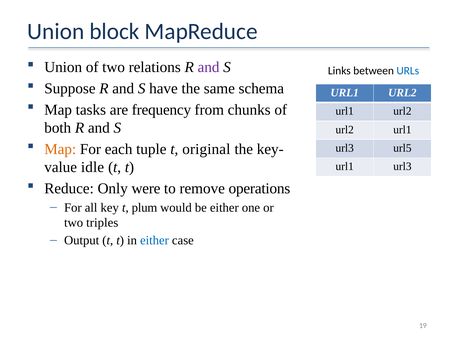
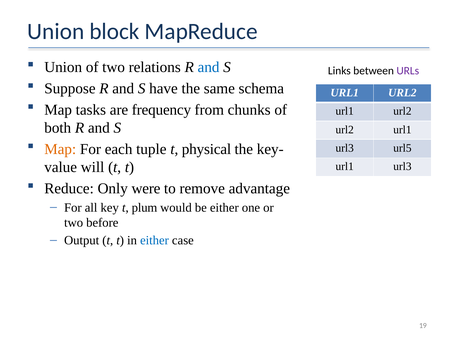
and colour: purple -> blue (209, 67)
URLs colour: blue -> purple (408, 71)
original: original -> physical (206, 149)
idle: idle -> will (93, 167)
operations: operations -> advantage (259, 188)
triples: triples -> before (102, 222)
